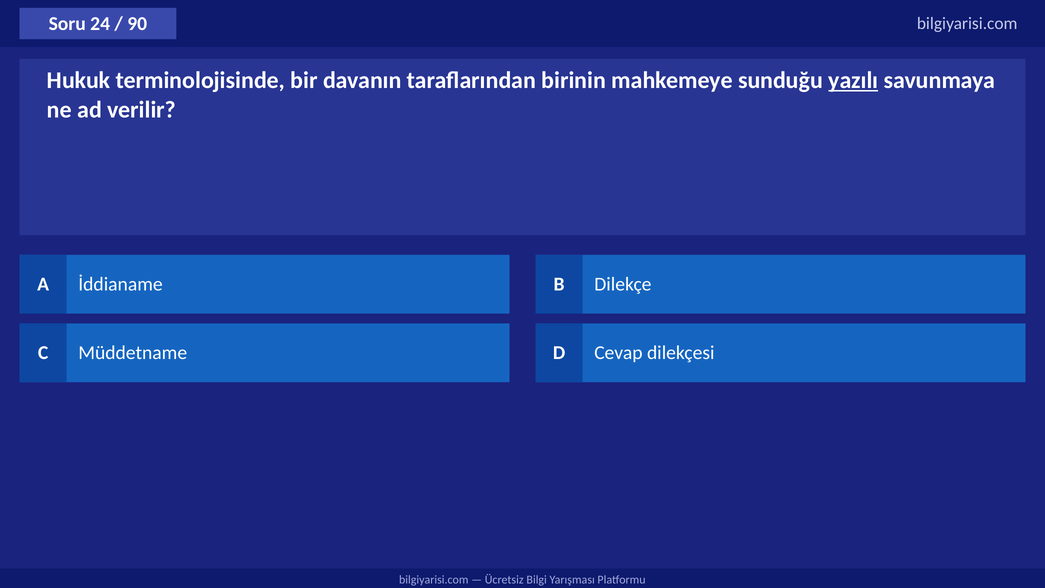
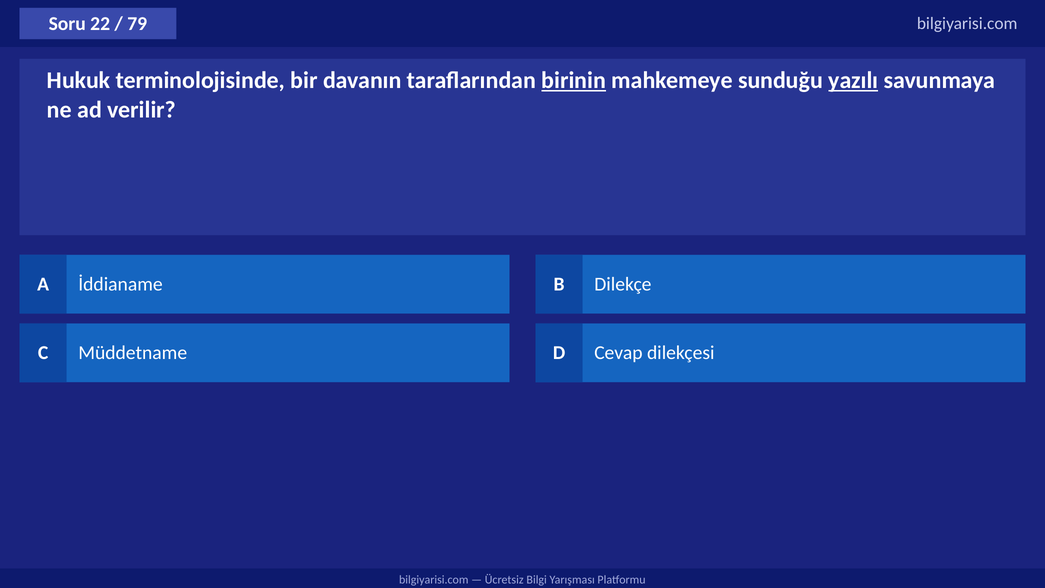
24: 24 -> 22 (100, 24)
90: 90 -> 79 (137, 24)
birinin underline: none -> present (574, 80)
